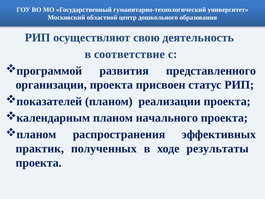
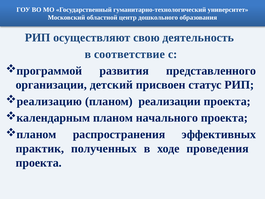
организации проекта: проекта -> детский (111, 85)
показателей: показателей -> реализацию (49, 101)
результаты: результаты -> проведения (218, 148)
